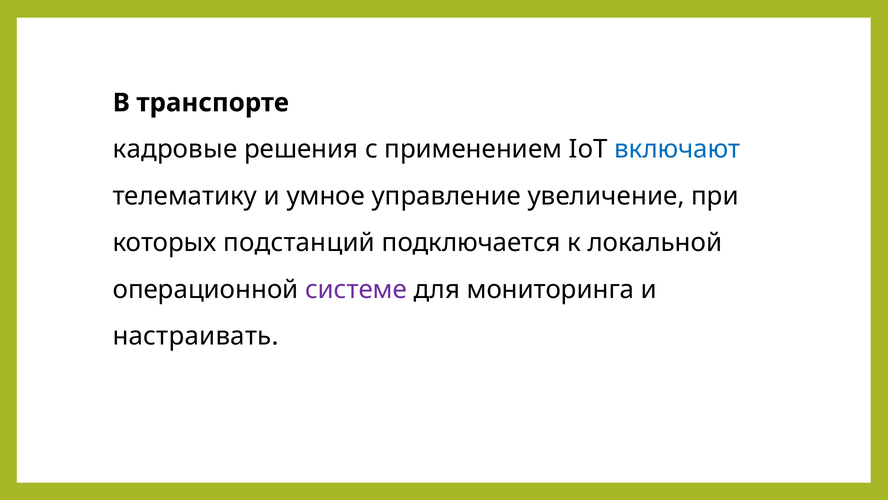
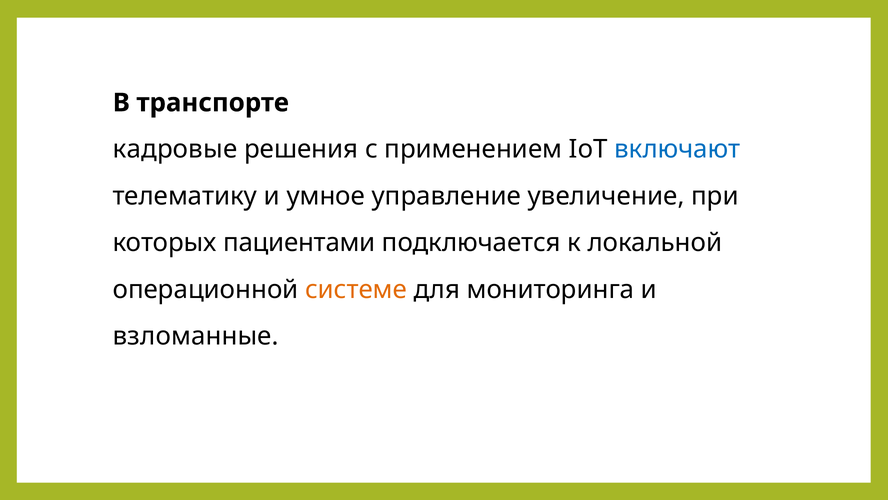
подстанций: подстанций -> пациентами (299, 243)
системе colour: purple -> orange (356, 289)
настраивать: настраивать -> взломанные (196, 336)
